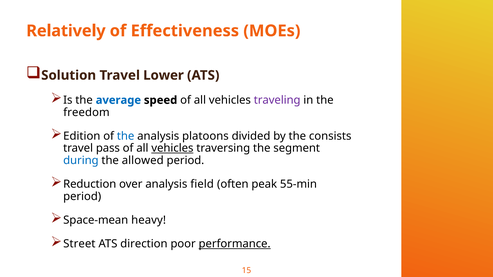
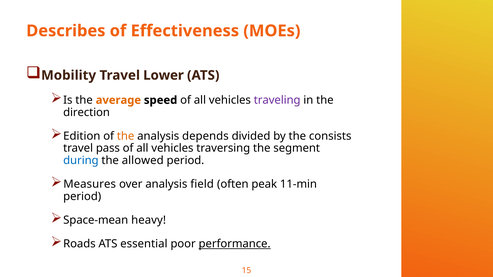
Relatively: Relatively -> Describes (66, 31)
Solution: Solution -> Mobility (69, 75)
average colour: blue -> orange (118, 100)
freedom: freedom -> direction (87, 112)
the colour: blue -> orange (126, 136)
platoons: platoons -> depends (205, 136)
vehicles underline: present -> none (172, 148)
Reduction: Reduction -> Measures (90, 184)
55-min: 55-min -> 11-min (298, 184)
Street: Street -> Roads (79, 244)
direction: direction -> essential (144, 244)
